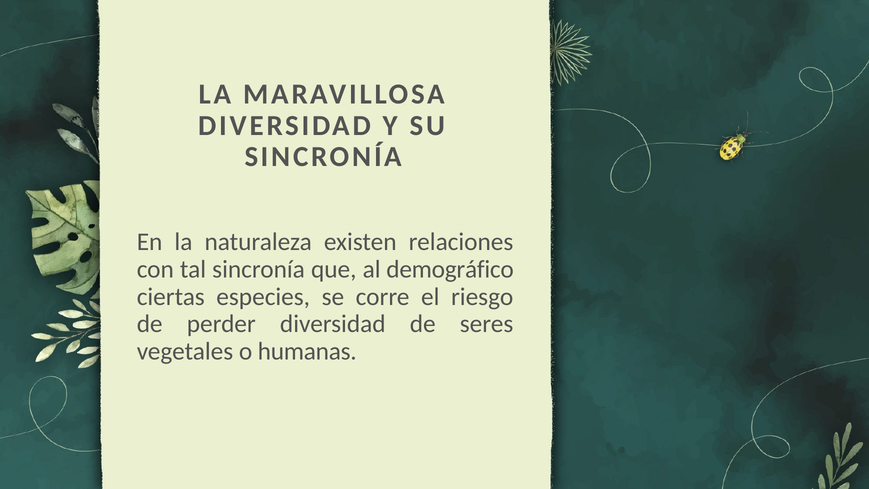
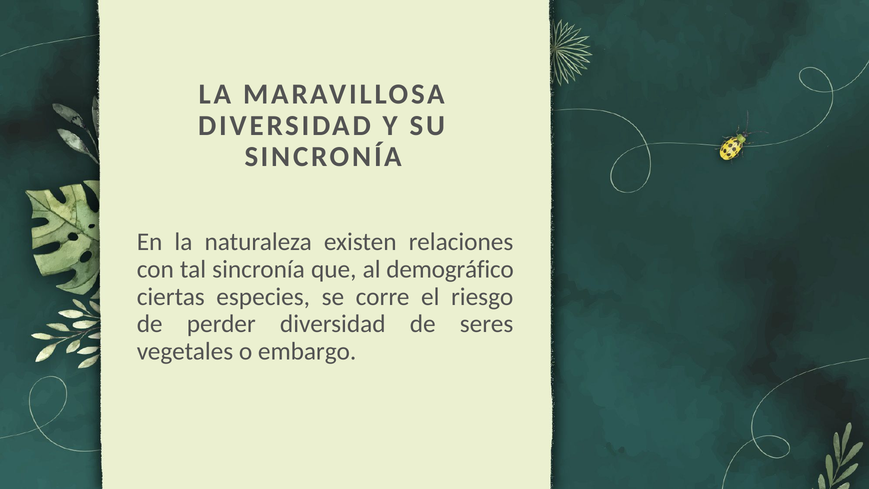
humanas: humanas -> embargo (307, 351)
